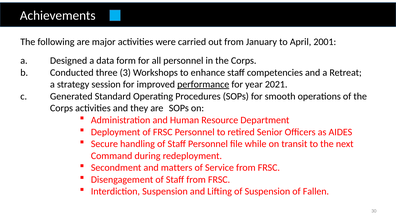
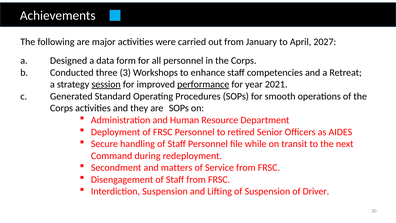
2001: 2001 -> 2027 (325, 42)
session underline: none -> present (106, 84)
Fallen: Fallen -> Driver (316, 191)
